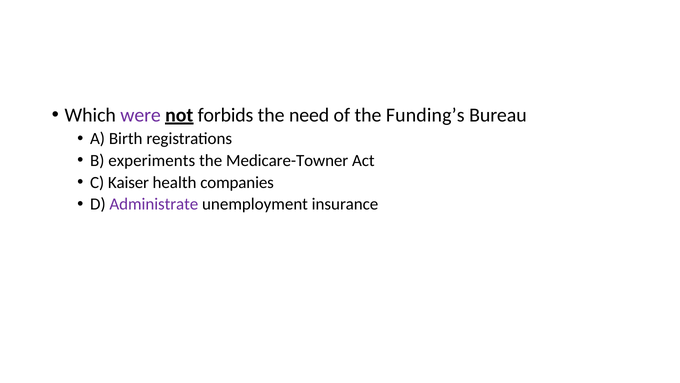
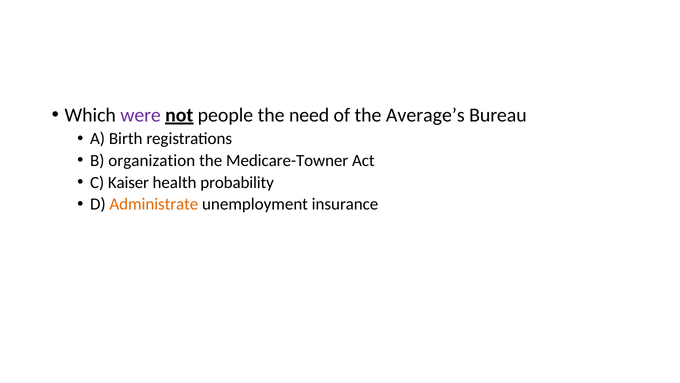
forbids: forbids -> people (225, 115)
Funding’s: Funding’s -> Average’s (425, 115)
experiments: experiments -> organization (152, 160)
companies: companies -> probability (237, 182)
Administrate colour: purple -> orange (154, 204)
